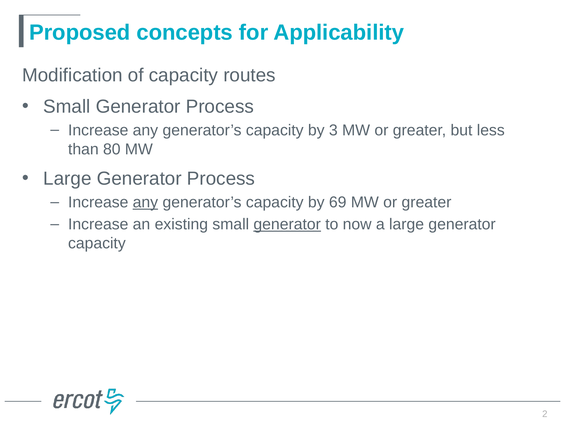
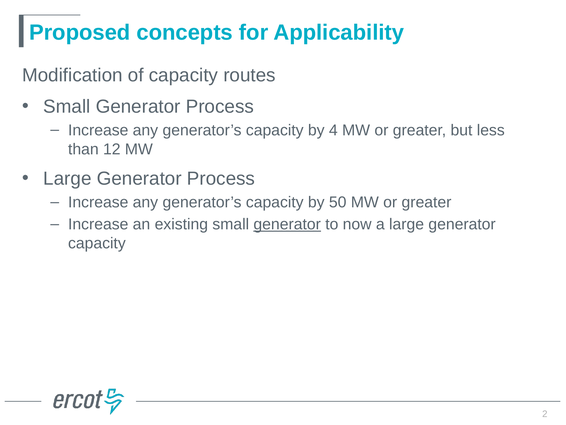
3: 3 -> 4 (333, 130)
80: 80 -> 12 (112, 149)
any underline: present -> none (145, 202)
69: 69 -> 50 (338, 202)
